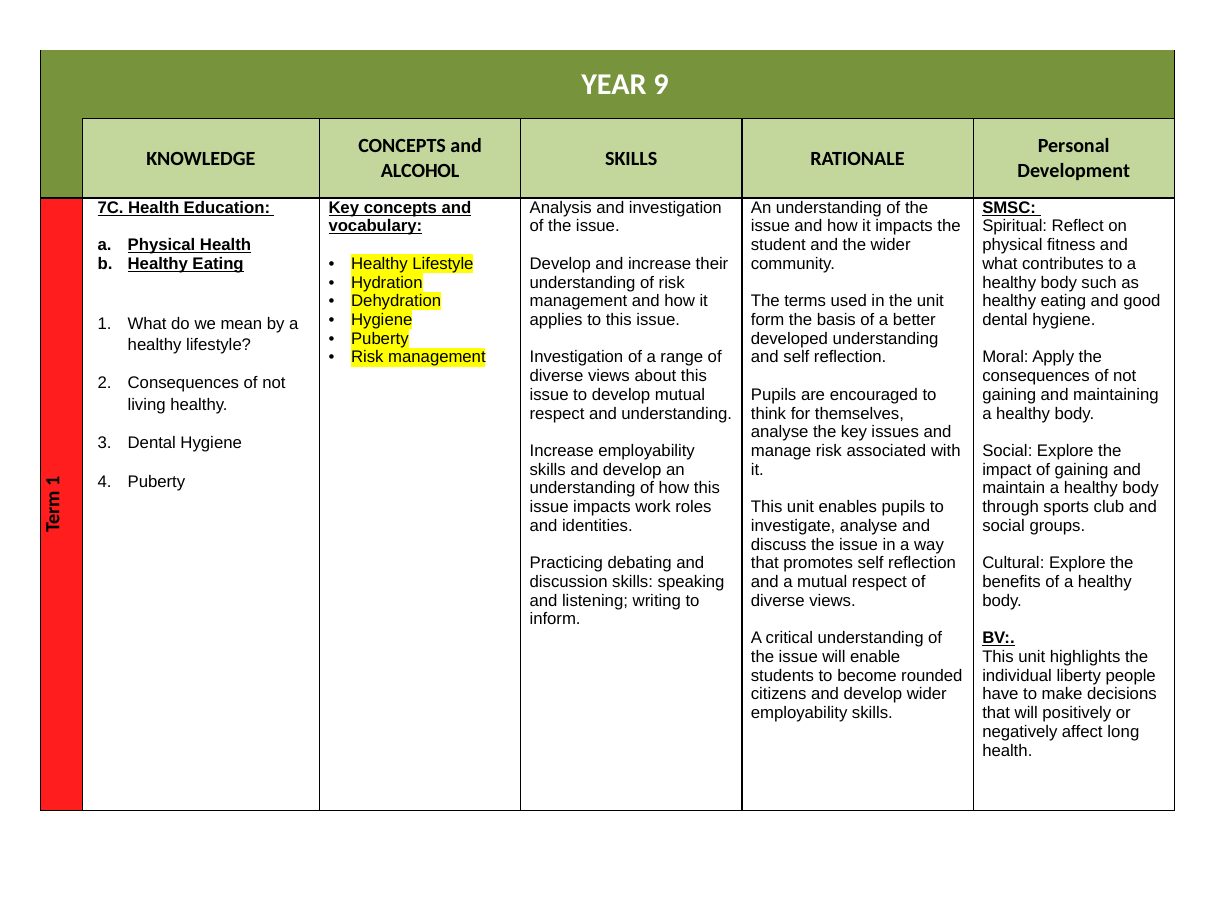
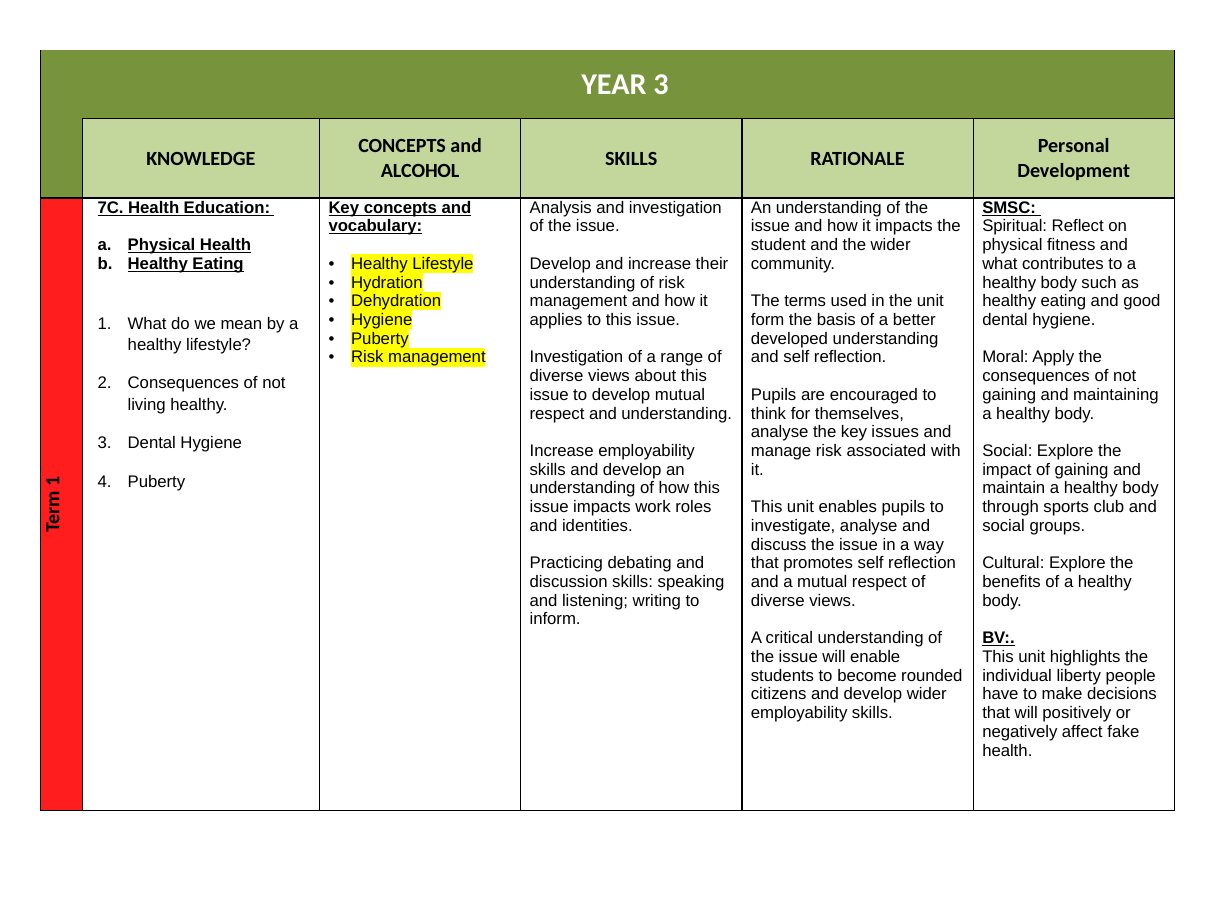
YEAR 9: 9 -> 3 (661, 85)
long: long -> fake (1123, 732)
